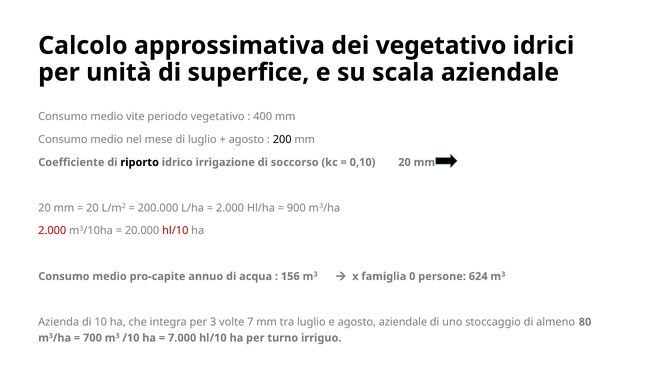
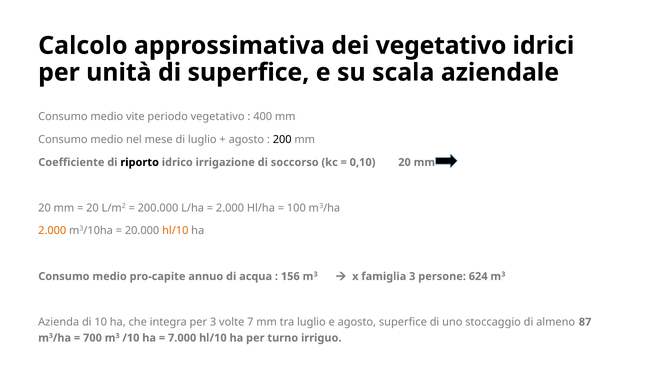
900: 900 -> 100 (296, 208)
2.000 colour: red -> orange (52, 230)
hl/10 colour: red -> orange (175, 230)
famiglia 0: 0 -> 3 (412, 276)
agosto aziendale: aziendale -> superfice (403, 321)
80: 80 -> 87 (585, 321)
